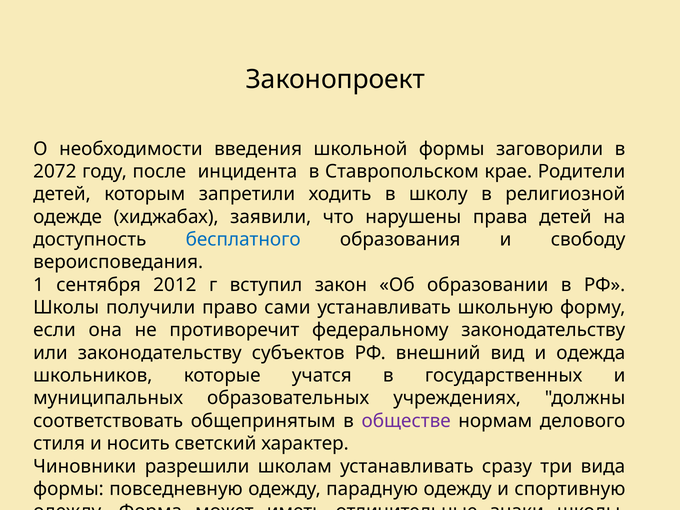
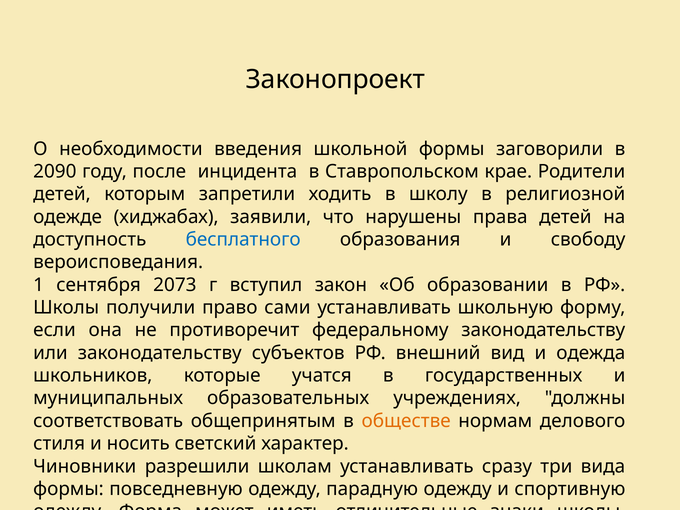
2072: 2072 -> 2090 (55, 171)
2012: 2012 -> 2073 (175, 285)
обществе colour: purple -> orange (406, 421)
